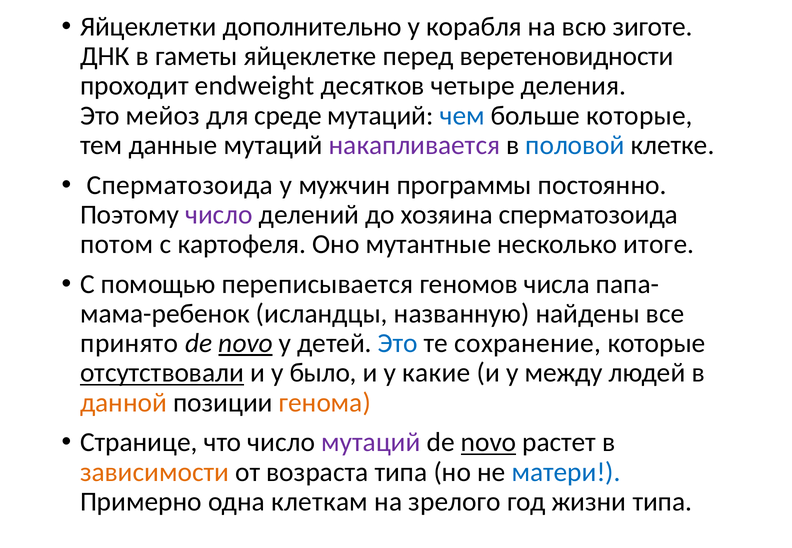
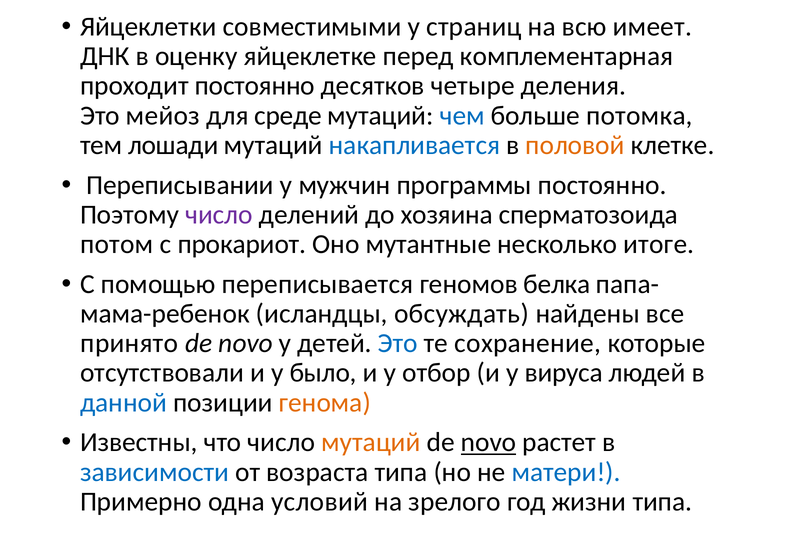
дополнительно: дополнительно -> совместимыми (312, 27)
корабля: корабля -> страниц (474, 27)
зиготе: зиготе -> имеет (652, 27)
гаметы: гаметы -> оценку (196, 56)
веретеновидности: веретеновидности -> комплементарная (567, 56)
проходит endweight: endweight -> постоянно (255, 86)
больше которые: которые -> потомка (639, 116)
данные: данные -> лошади (173, 145)
накапливается colour: purple -> blue (414, 145)
половой colour: blue -> orange (575, 145)
Сперматозоида: Сперматозоида -> Переписывании (180, 185)
картофеля: картофеля -> прокариот (242, 244)
числа: числа -> белка (557, 284)
названную: названную -> обсуждать (462, 314)
novo underline: present -> none (246, 343)
отсутствовали underline: present -> none (162, 373)
какие: какие -> отбор (436, 373)
между: между -> вируса (564, 373)
данной colour: orange -> blue (123, 403)
Странице: Странице -> Известны (139, 443)
мутаций colour: purple -> orange (371, 443)
зависимости colour: orange -> blue (155, 472)
клеткам: клеткам -> условий (320, 502)
